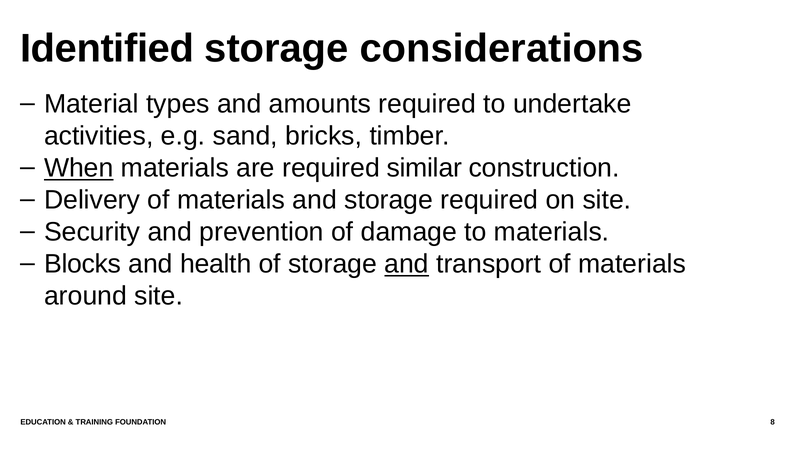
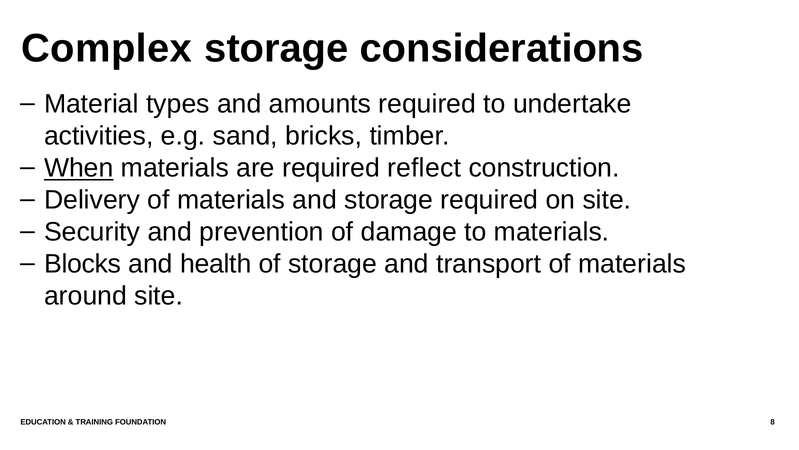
Identified: Identified -> Complex (107, 49)
similar: similar -> reflect (424, 168)
and underline: present -> none (407, 264)
